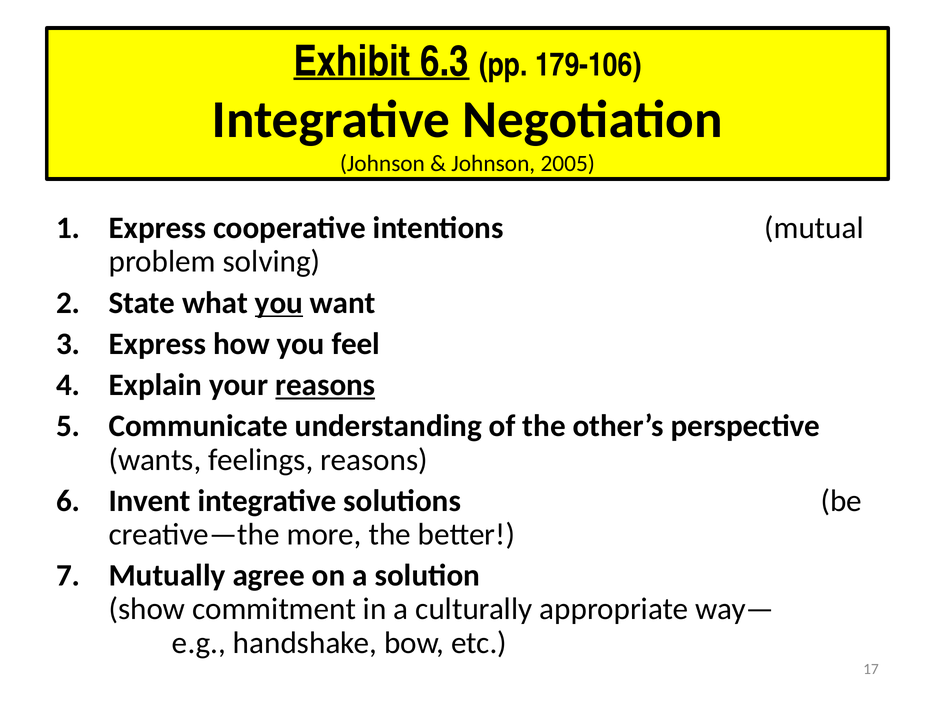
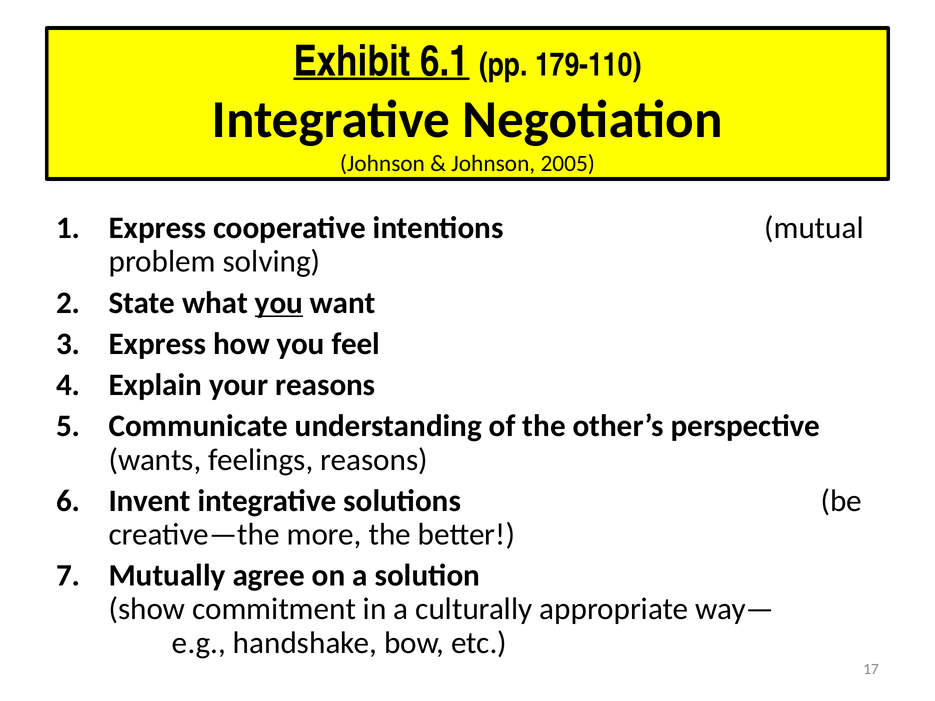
6.3: 6.3 -> 6.1 (445, 61)
179-106: 179-106 -> 179-110 (588, 65)
reasons underline: present -> none (325, 385)
